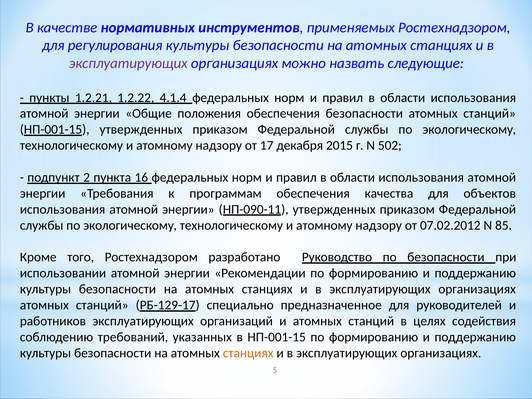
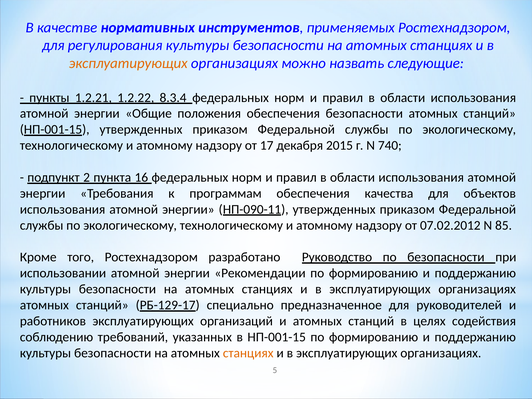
эксплуатирующих colour: purple -> orange (128, 63)
4.1.4: 4.1.4 -> 8.3.4 (173, 98)
502: 502 -> 740 (390, 146)
